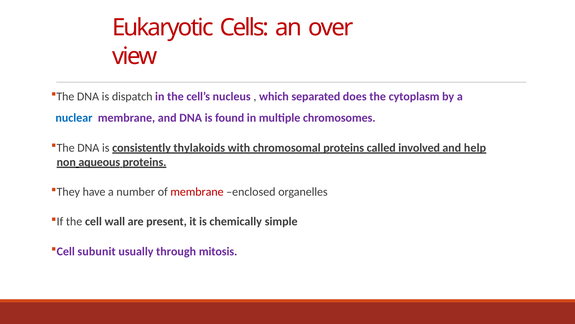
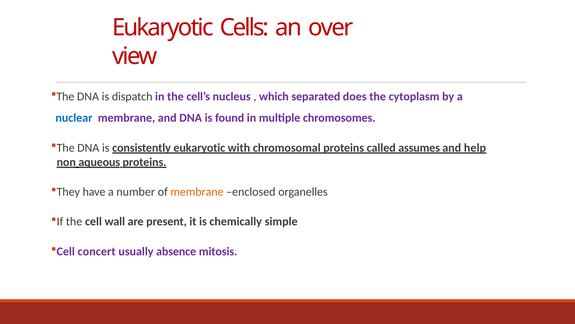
consistently thylakoids: thylakoids -> eukaryotic (199, 148)
involved: involved -> assumes (419, 148)
membrane colour: red -> orange (197, 192)
subunit: subunit -> concert (97, 251)
through: through -> absence (176, 251)
